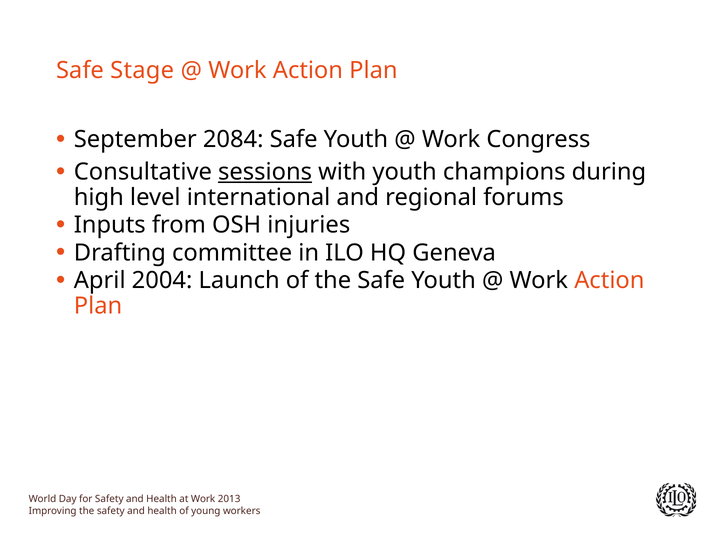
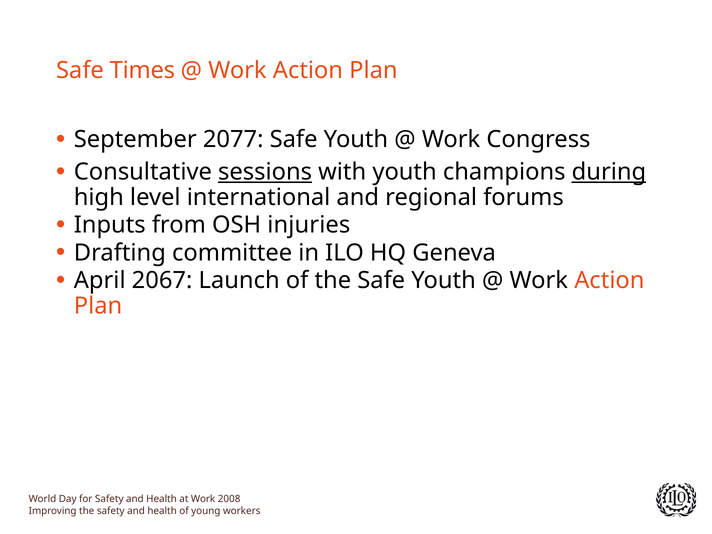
Stage: Stage -> Times (142, 70)
2084: 2084 -> 2077 (233, 139)
during underline: none -> present (609, 172)
2004: 2004 -> 2067 (162, 280)
2013: 2013 -> 2008 (229, 499)
